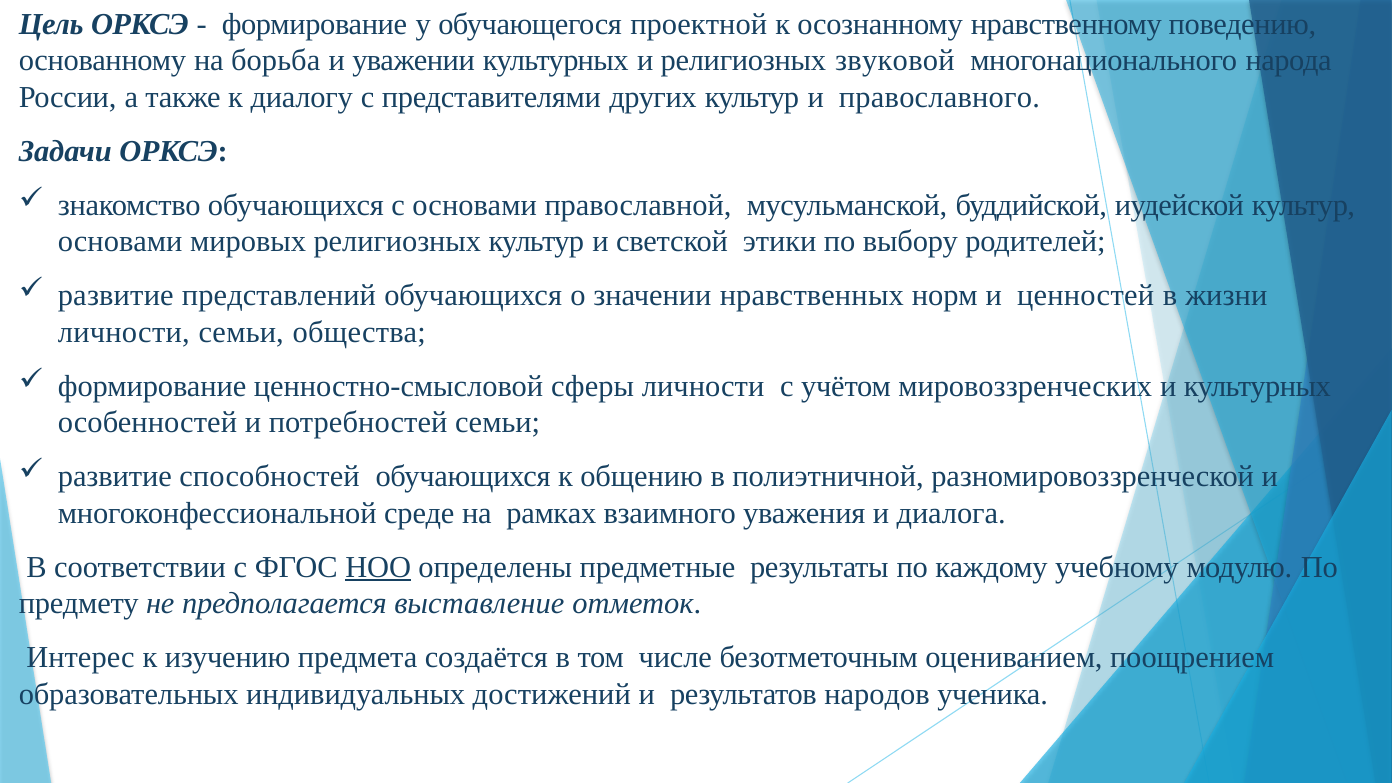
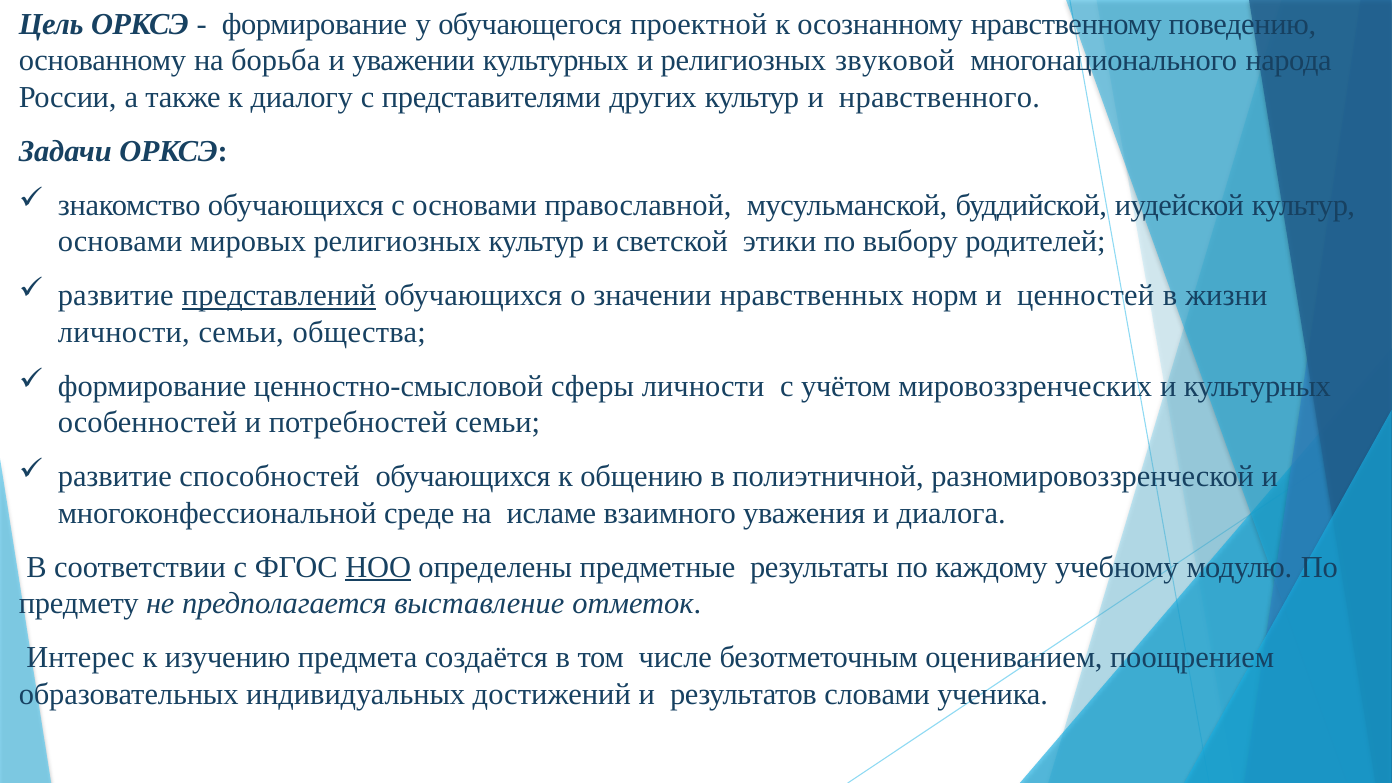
православного: православного -> нравственного (939, 97)
представлений underline: none -> present (279, 296)
рамках: рамках -> исламе (551, 513)
народов: народов -> словами (877, 694)
